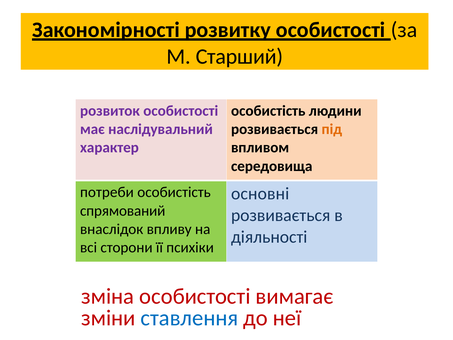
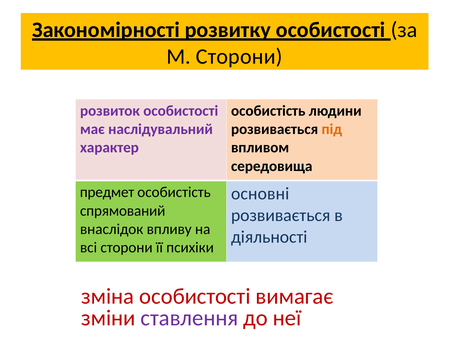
М Старший: Старший -> Сторони (239, 56)
потреби: потреби -> предмет (107, 192)
ставлення colour: blue -> purple (189, 318)
